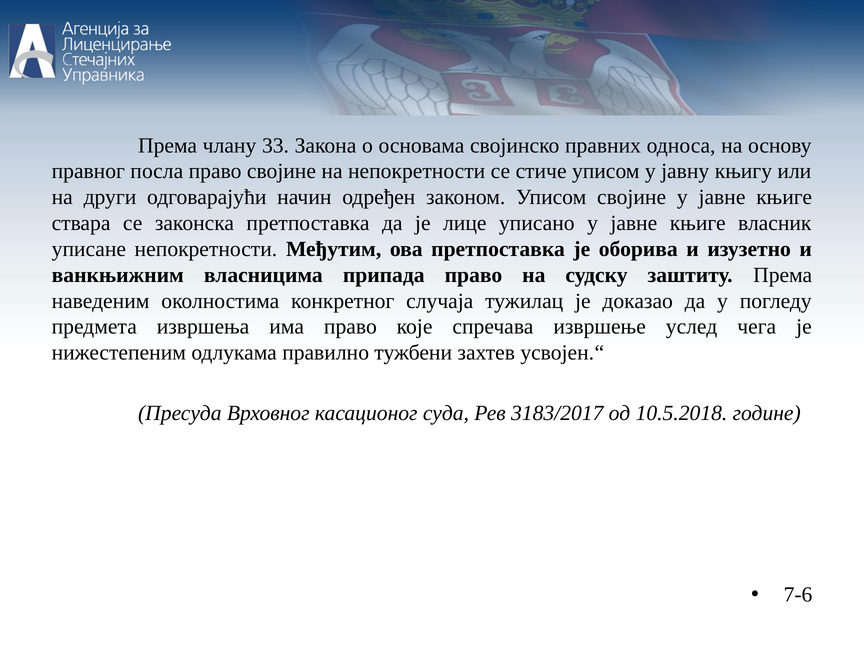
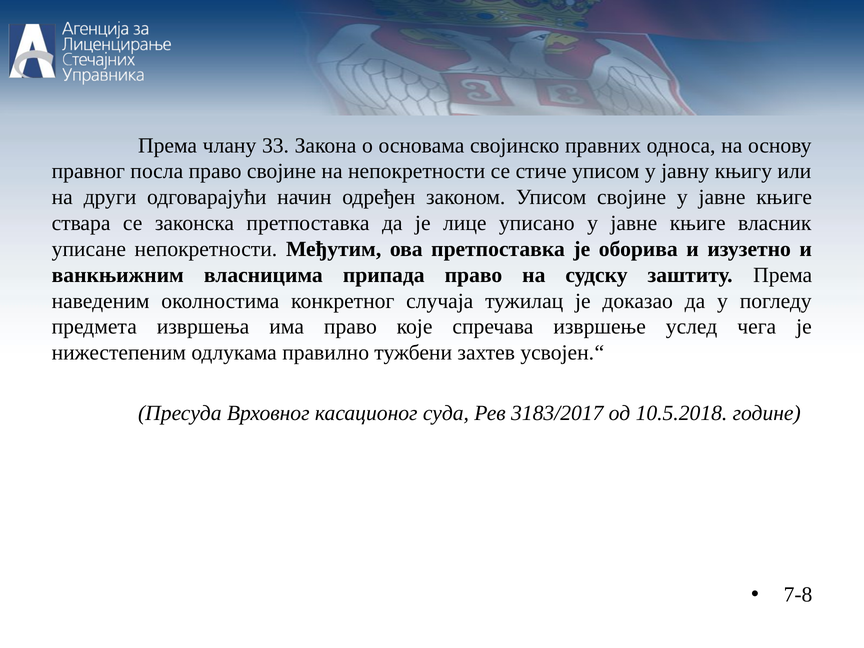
7-6: 7-6 -> 7-8 (798, 595)
